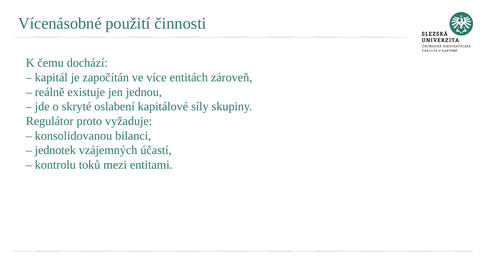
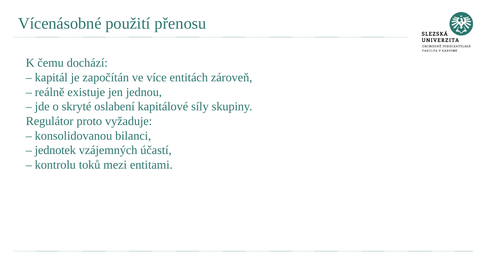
činnosti: činnosti -> přenosu (180, 24)
